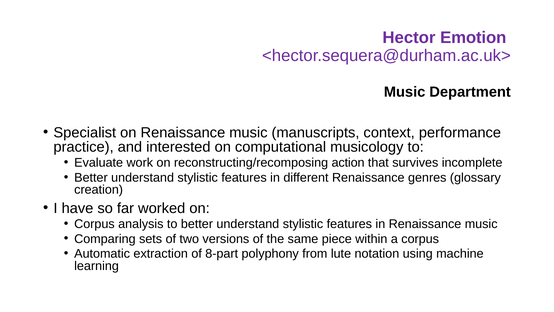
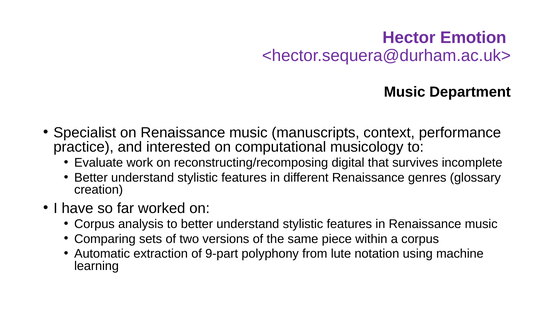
action: action -> digital (348, 163)
8-part: 8-part -> 9-part (222, 253)
